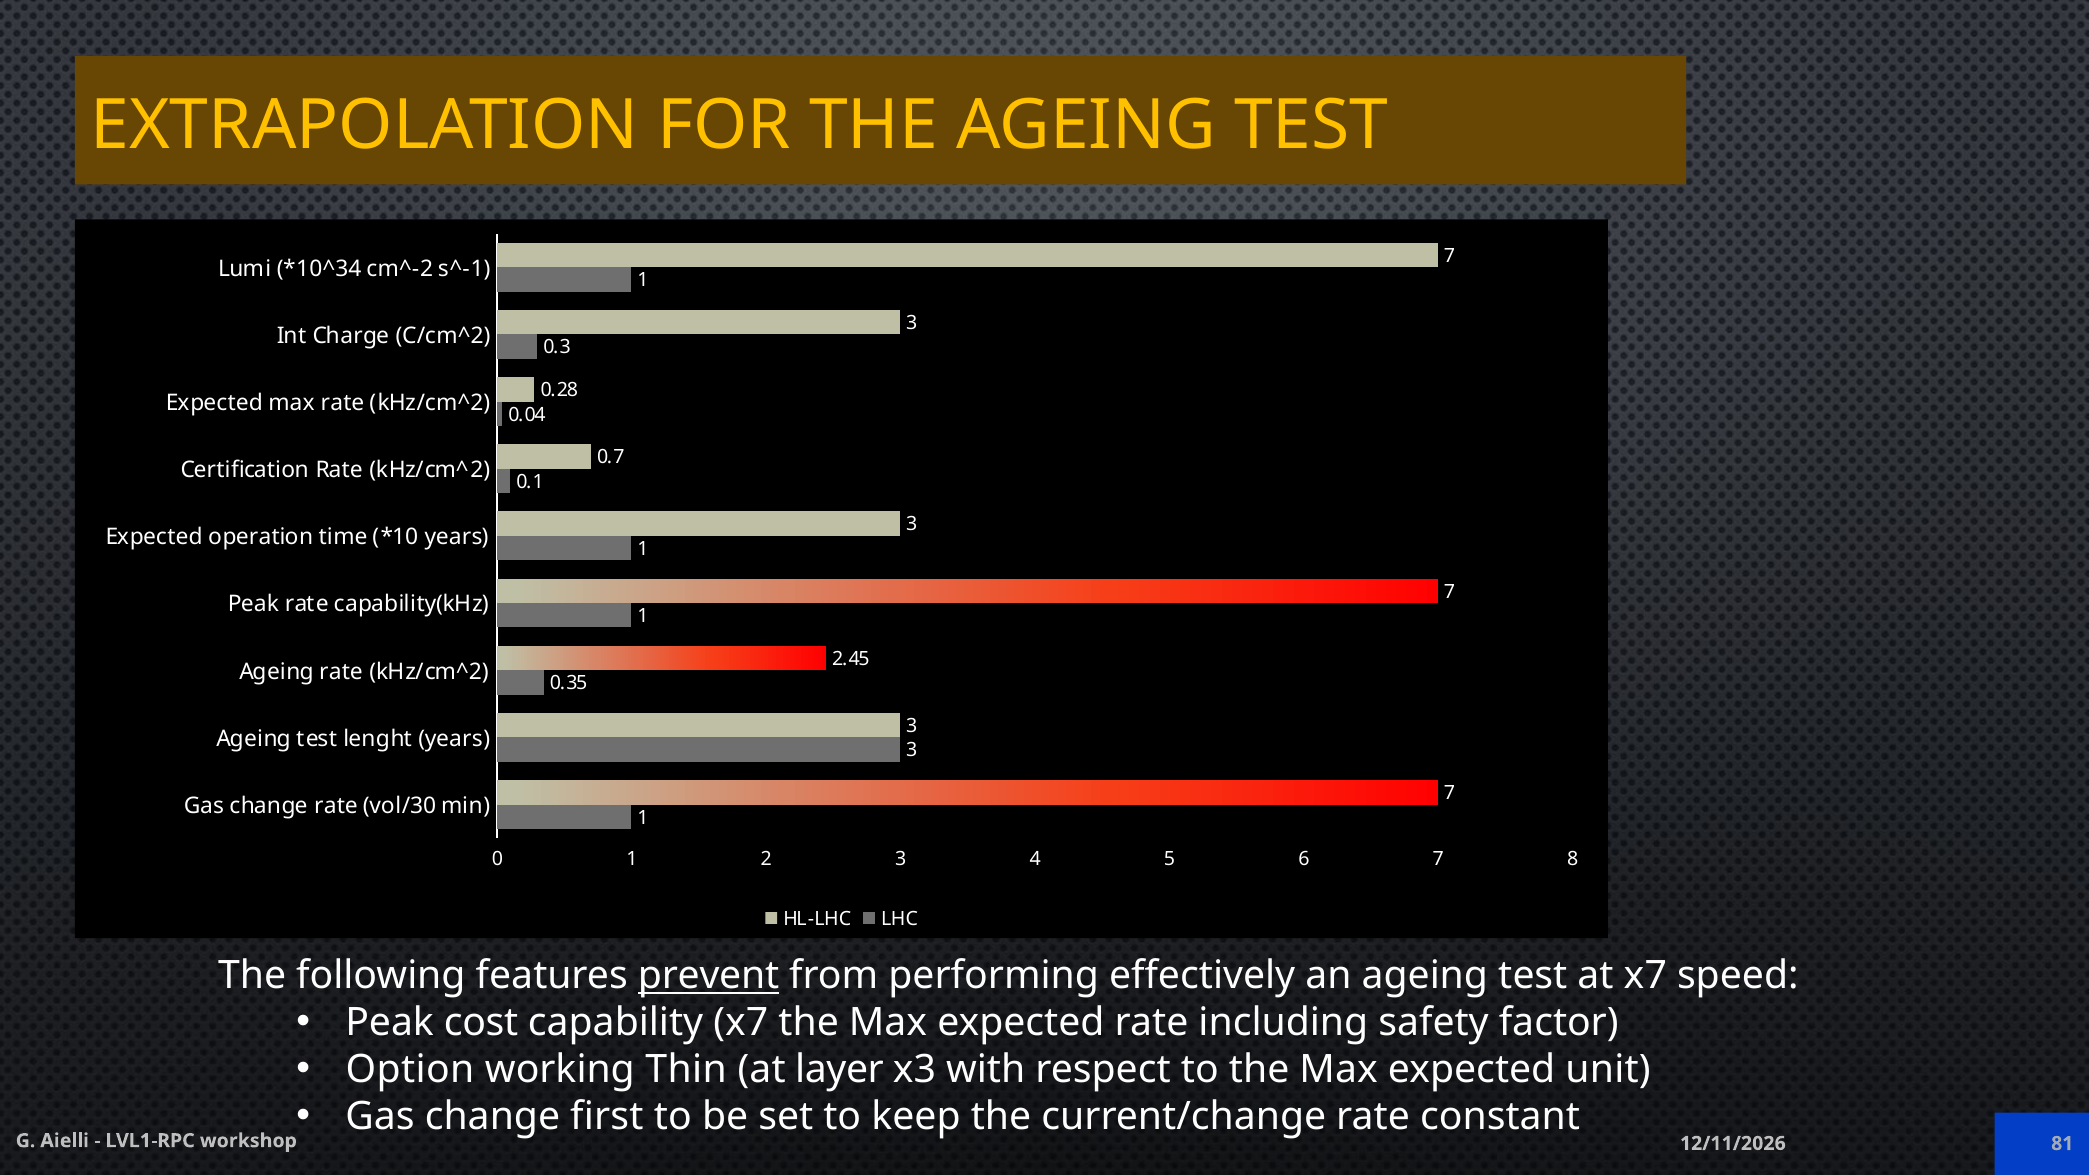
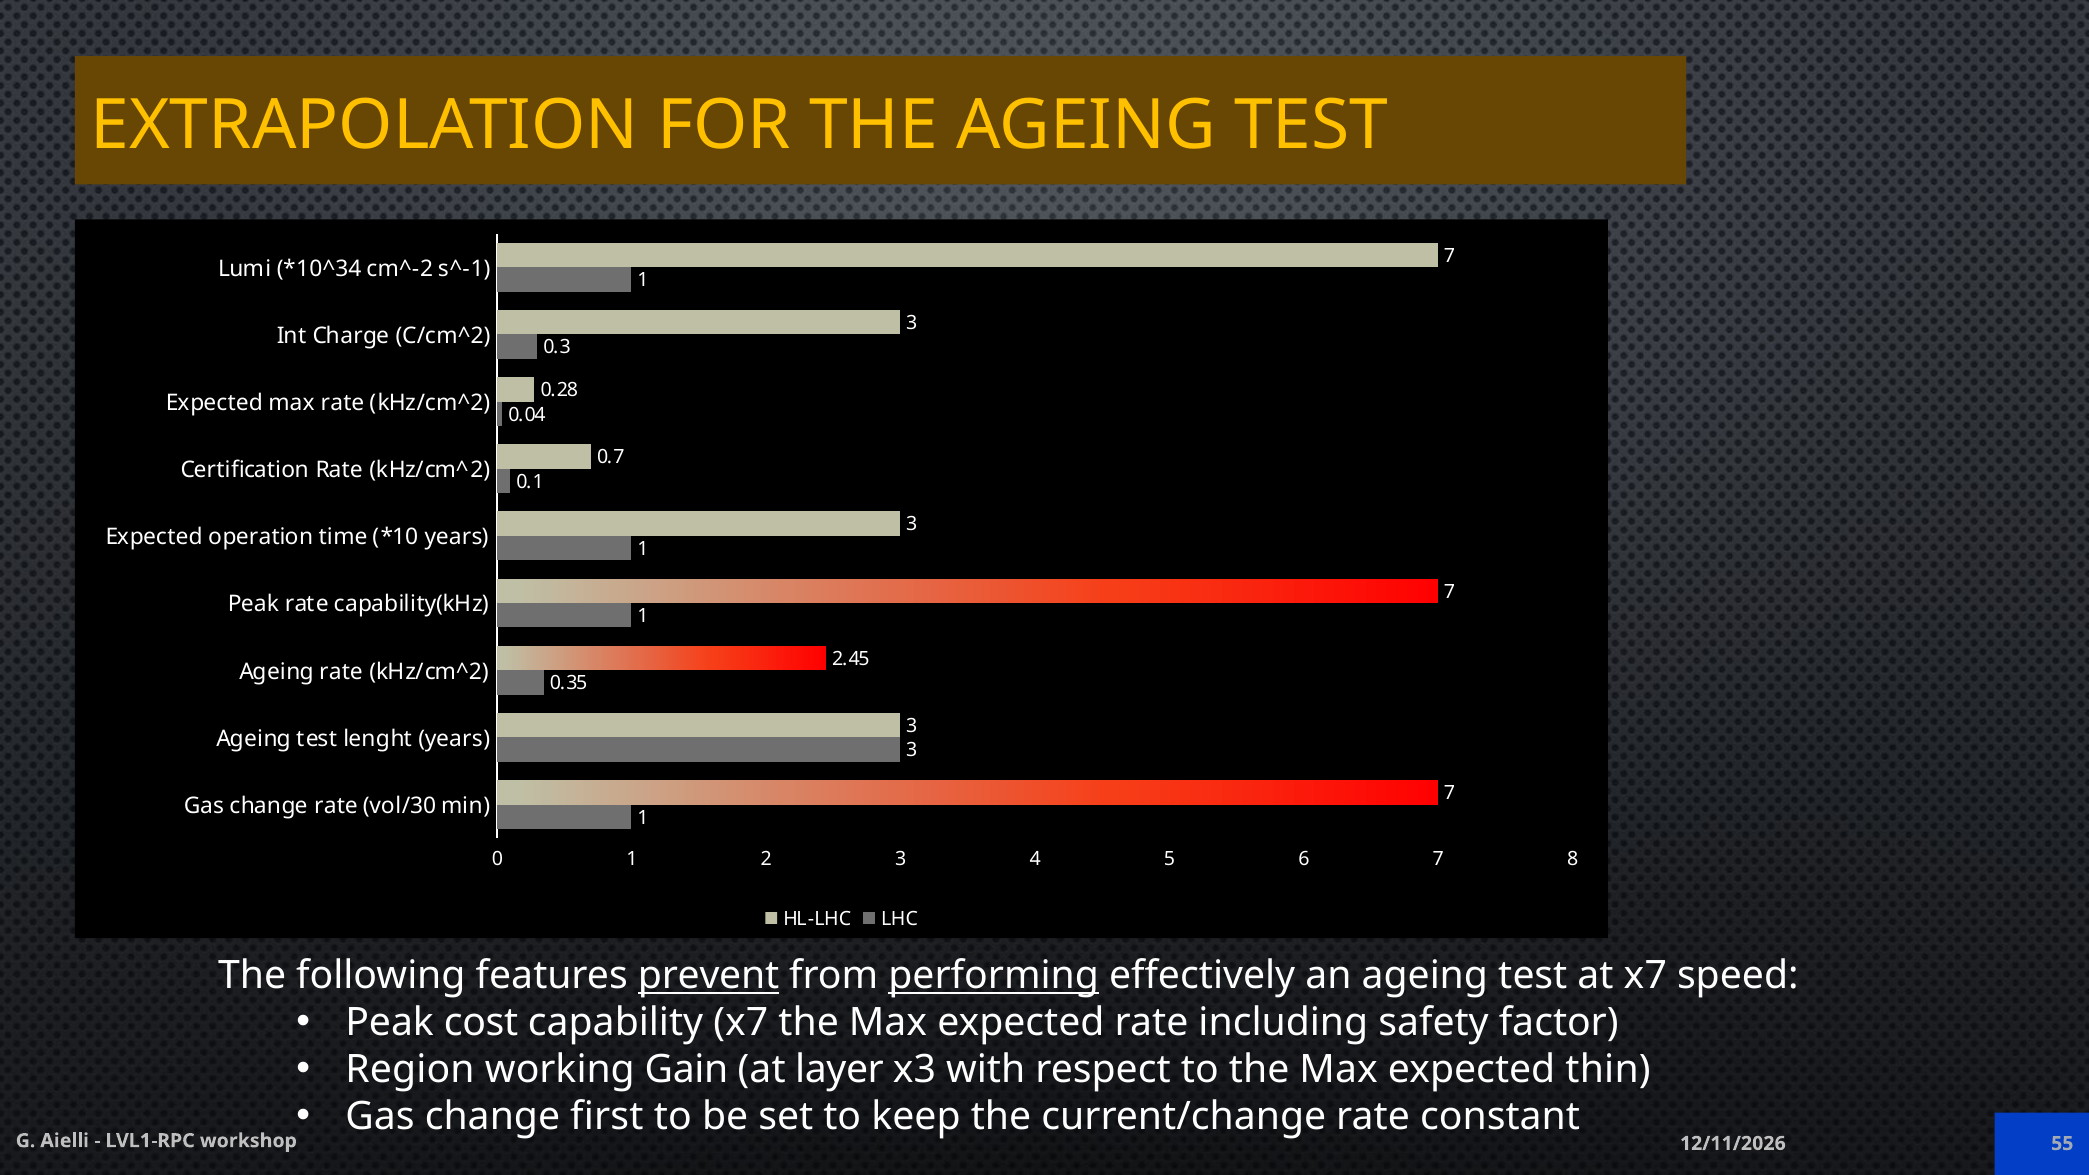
performing underline: none -> present (994, 976)
Option: Option -> Region (410, 1070)
Thin: Thin -> Gain (686, 1070)
unit: unit -> thin (1608, 1070)
81: 81 -> 55 (2062, 1144)
